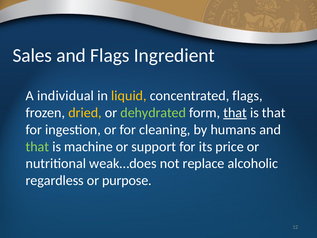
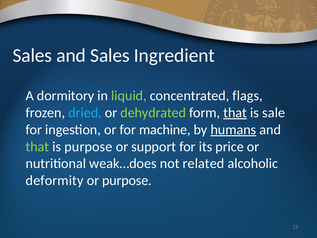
and Flags: Flags -> Sales (110, 56)
individual: individual -> dormitory (66, 96)
liquid colour: yellow -> light green (129, 96)
dried colour: yellow -> light blue (85, 113)
is that: that -> sale (274, 113)
cleaning: cleaning -> machine (165, 130)
humans underline: none -> present (233, 130)
is machine: machine -> purpose (88, 146)
replace: replace -> related (203, 163)
regardless: regardless -> deformity (55, 180)
